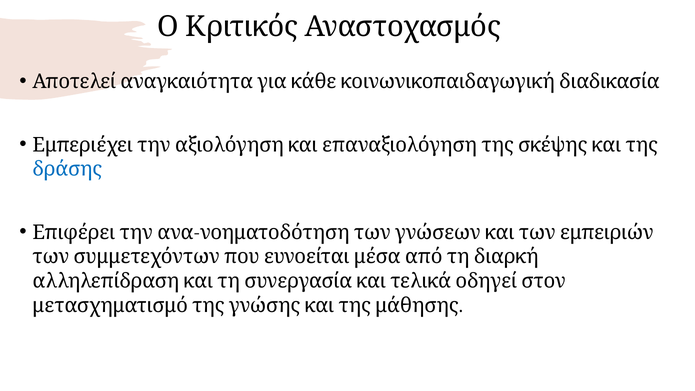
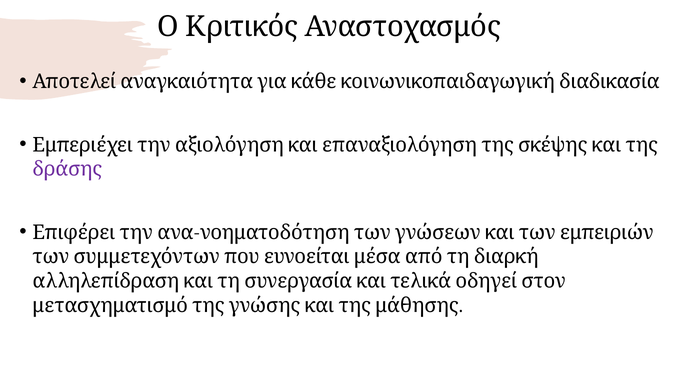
δράσης colour: blue -> purple (67, 169)
